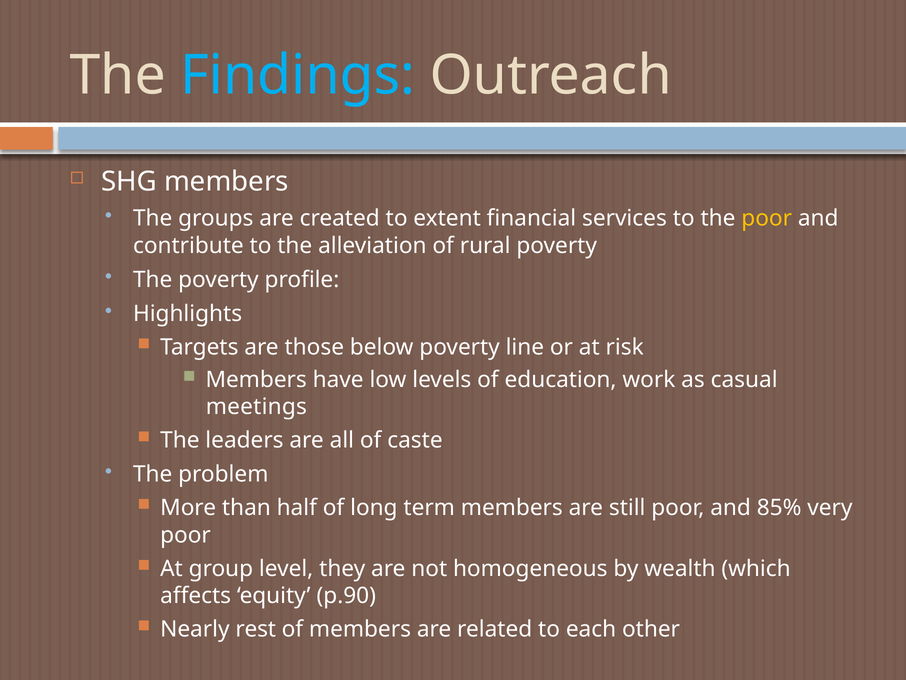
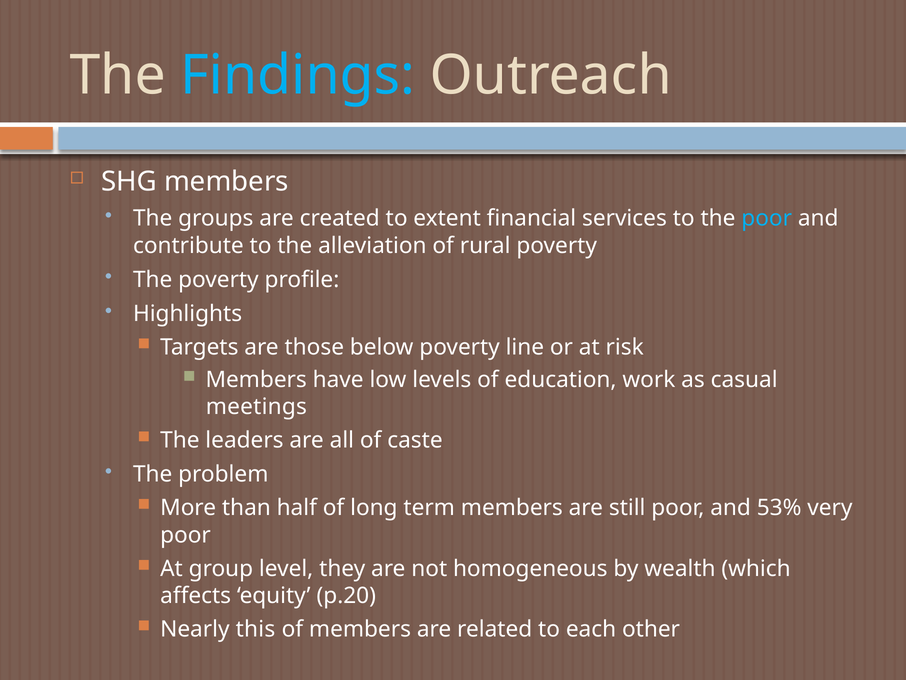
poor colour: yellow -> light blue (767, 218)
85%: 85% -> 53% (779, 508)
p.90: p.90 -> p.20 (346, 595)
rest: rest -> this (255, 629)
